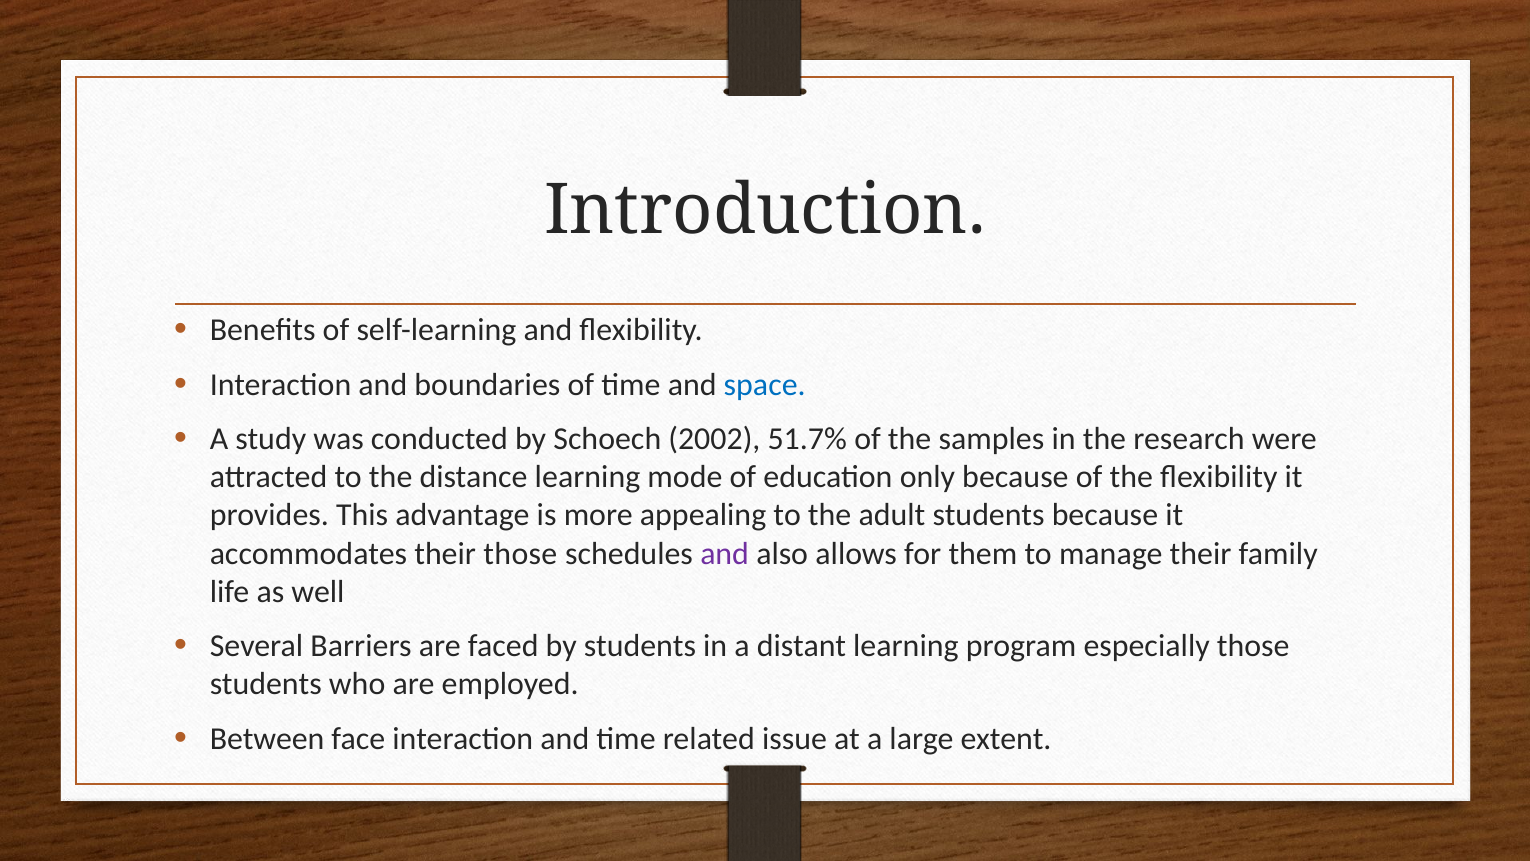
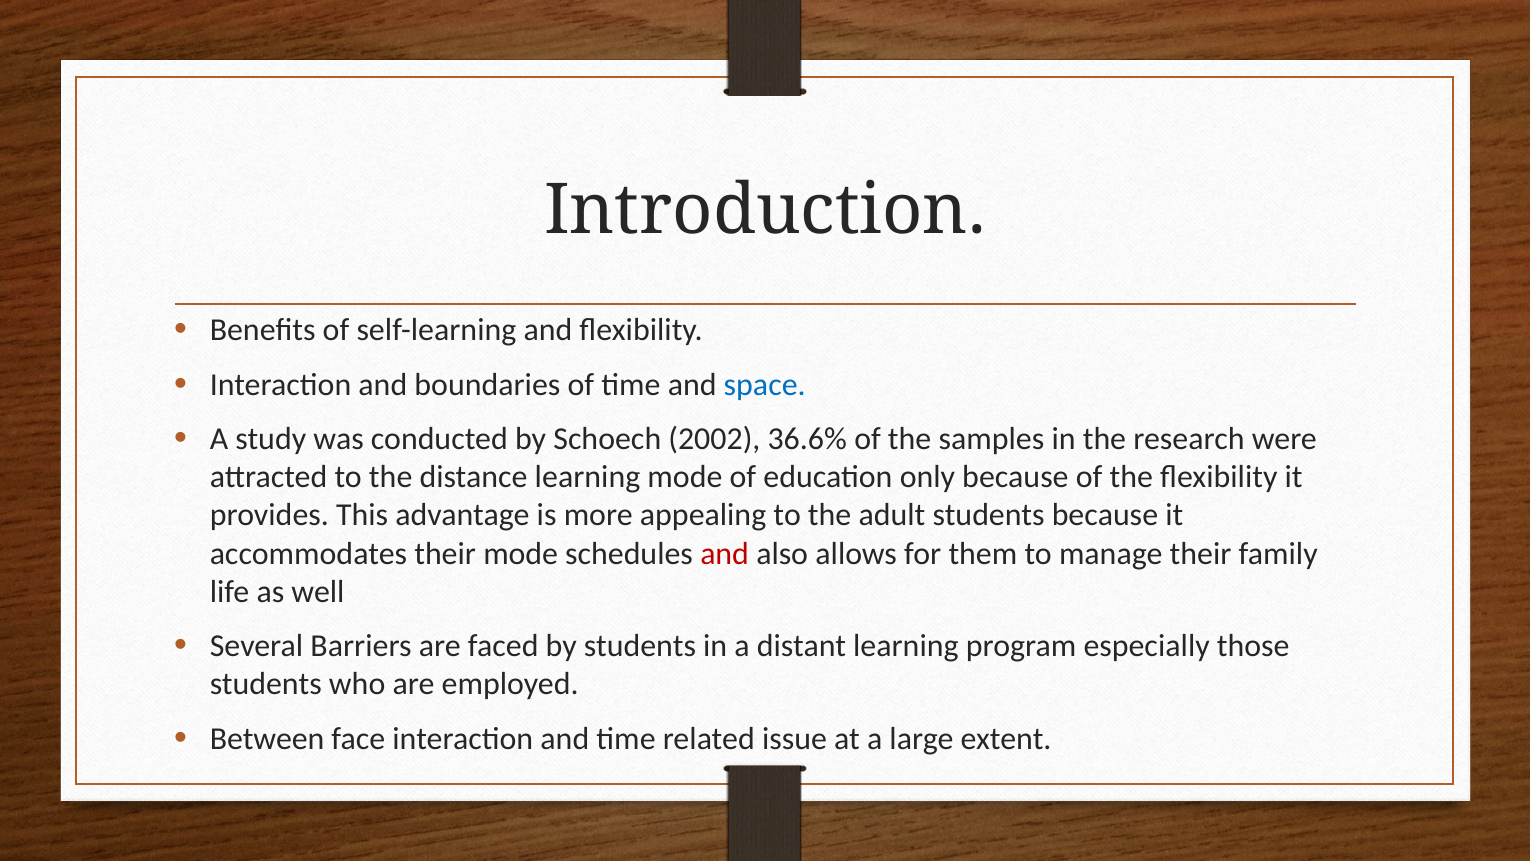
51.7%: 51.7% -> 36.6% (807, 439)
their those: those -> mode (521, 553)
and colour: purple -> red (725, 553)
